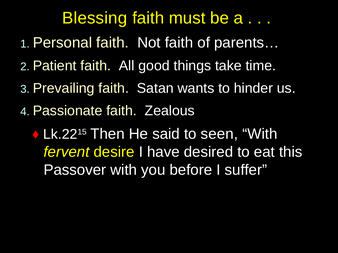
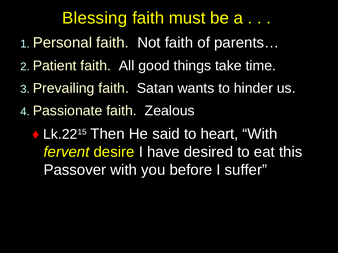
seen: seen -> heart (220, 134)
